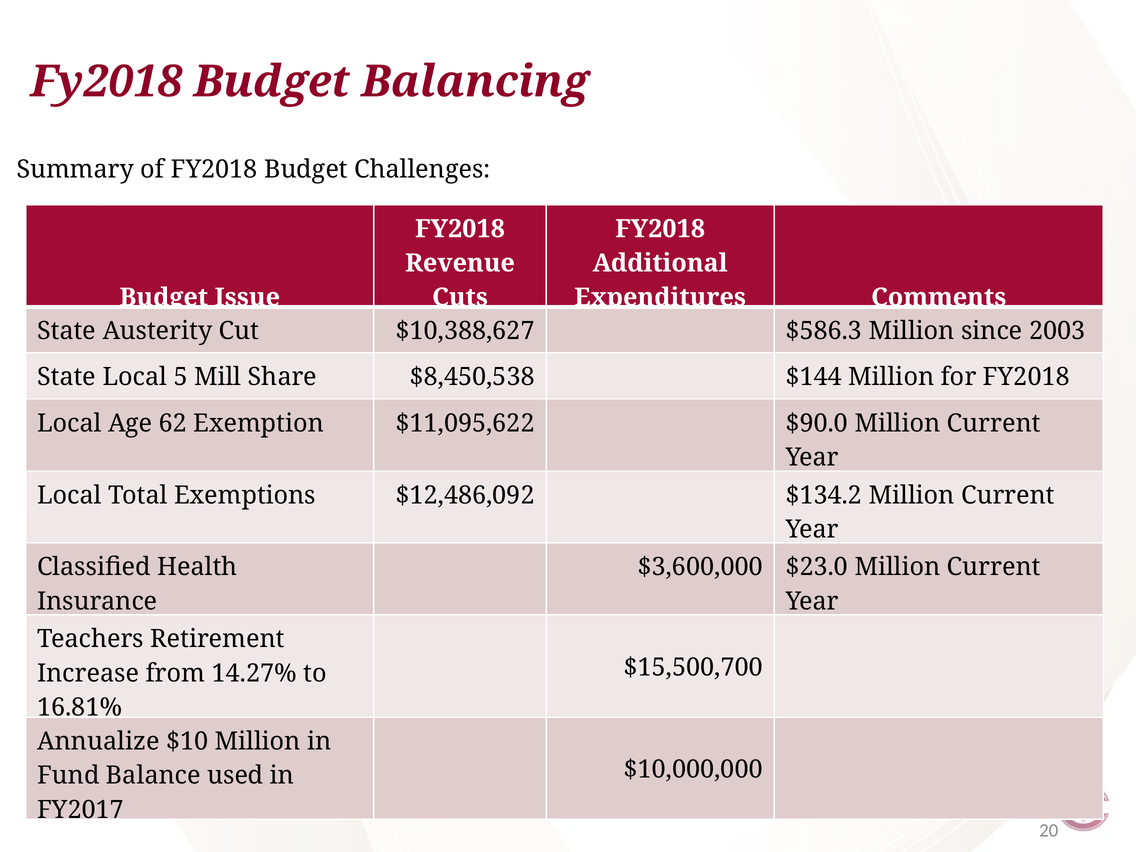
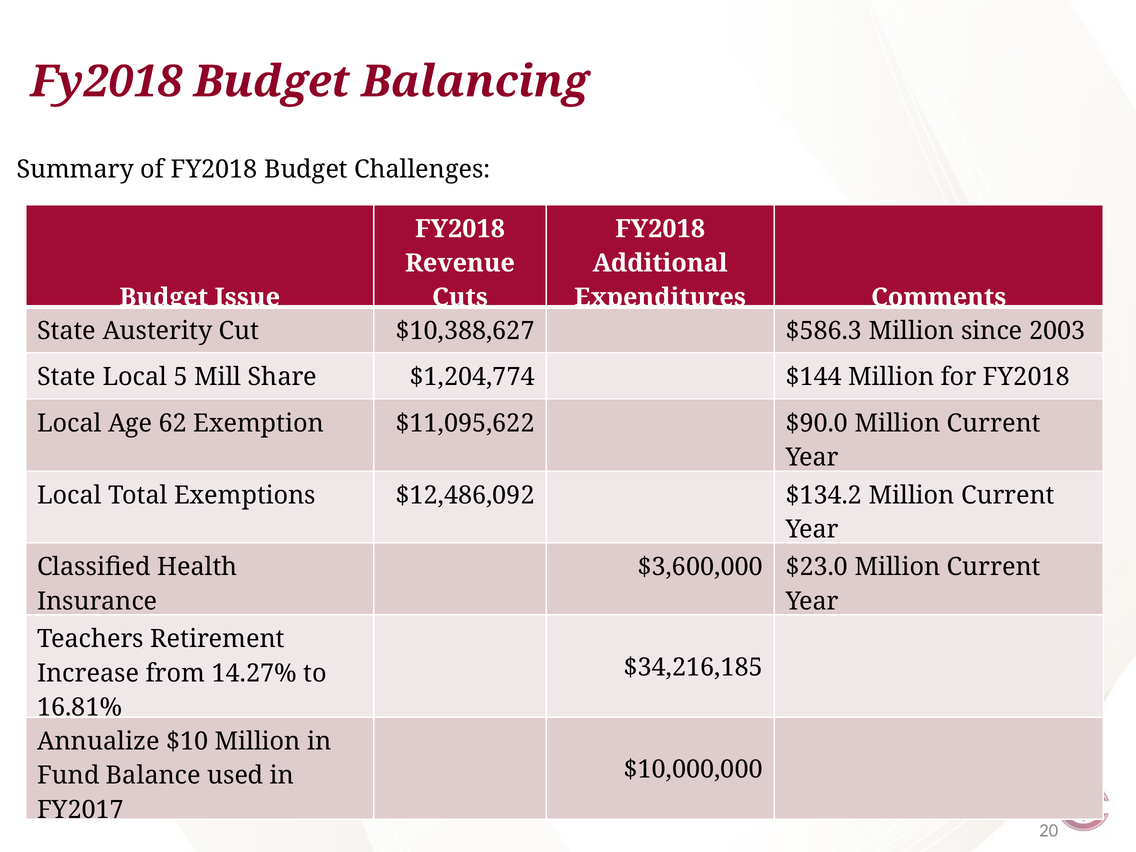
$8,450,538: $8,450,538 -> $1,204,774 (472, 377)
$15,500,700: $15,500,700 -> $34,216,185 (693, 667)
